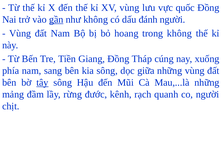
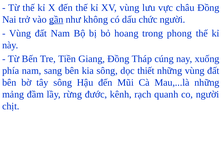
quốc: quốc -> châu (185, 8)
đánh: đánh -> chức (148, 19)
trong không: không -> phong (179, 33)
giữa: giữa -> thiết (146, 71)
tây underline: present -> none (42, 82)
